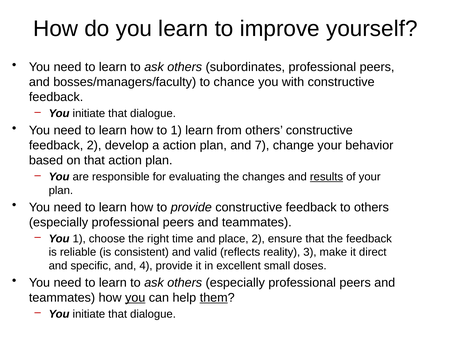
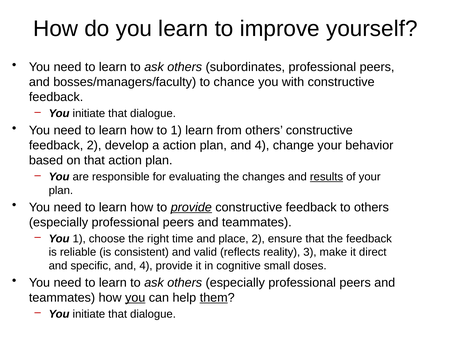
plan and 7: 7 -> 4 (262, 145)
provide underline: none -> present (191, 207)
excellent: excellent -> cognitive (239, 266)
